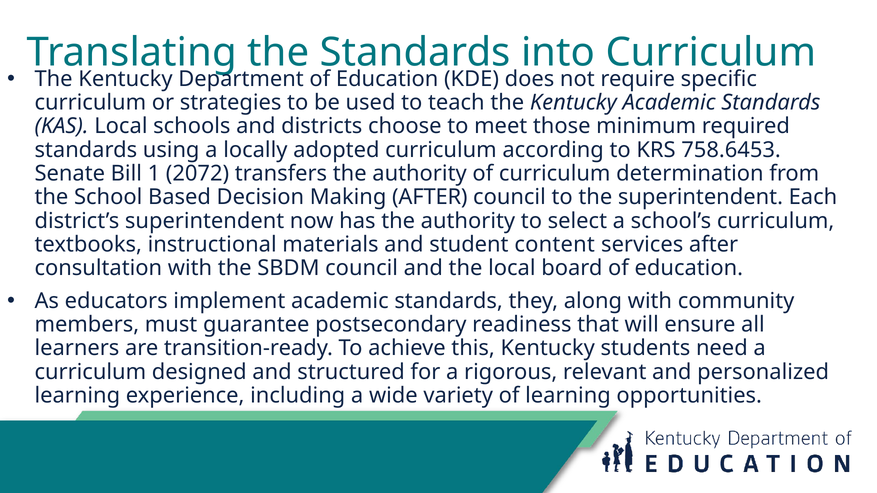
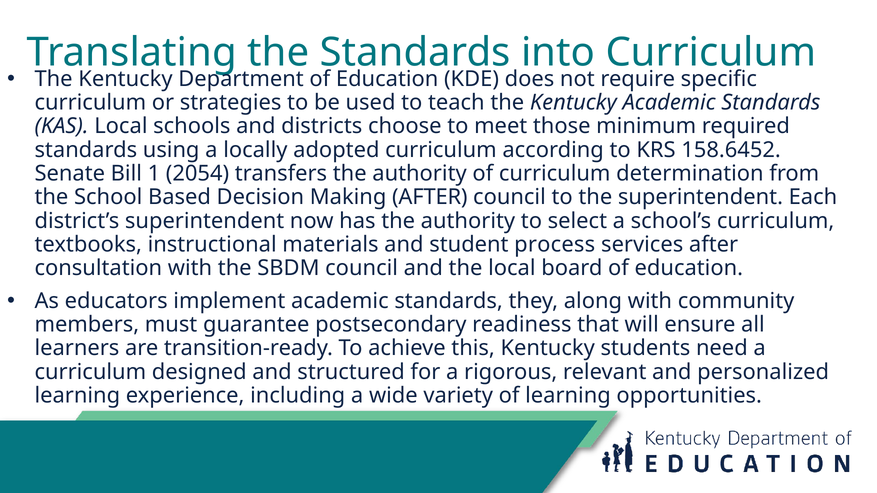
758.6453: 758.6453 -> 158.6452 (731, 150)
2072: 2072 -> 2054 (197, 174)
content: content -> process (555, 245)
